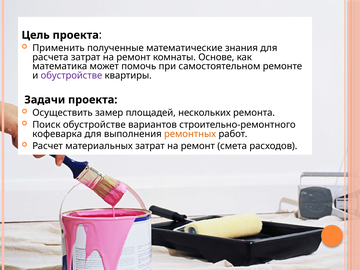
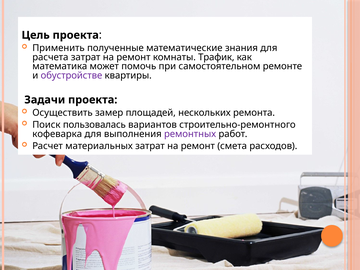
Основе: Основе -> Трафик (216, 57)
Поиск обустройстве: обустройстве -> пользовалась (94, 125)
ремонтных colour: orange -> purple (190, 134)
